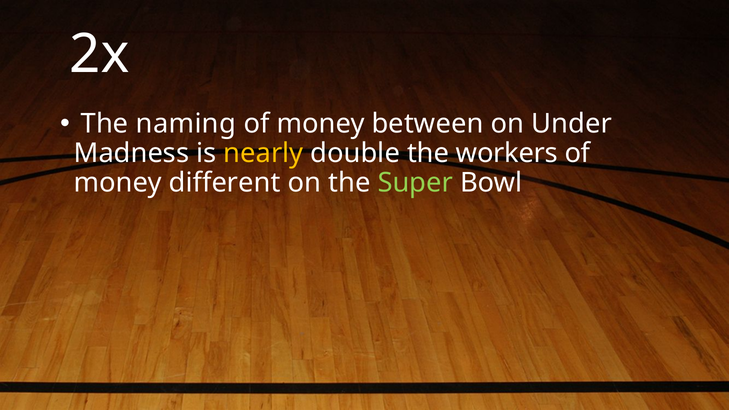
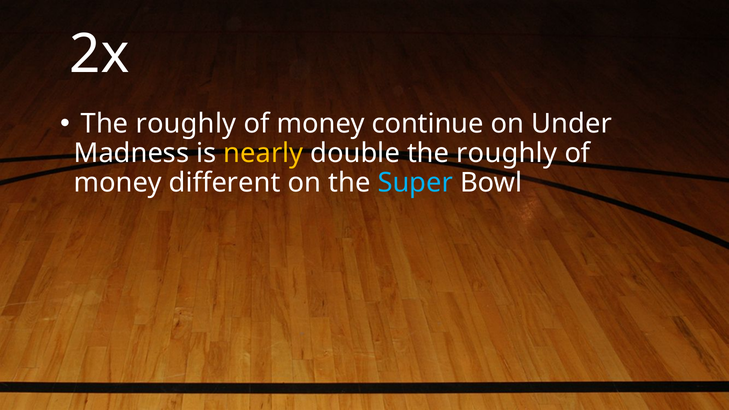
naming: naming -> roughly (186, 124)
between: between -> continue (428, 124)
double the workers: workers -> roughly (507, 153)
Super colour: light green -> light blue (415, 183)
